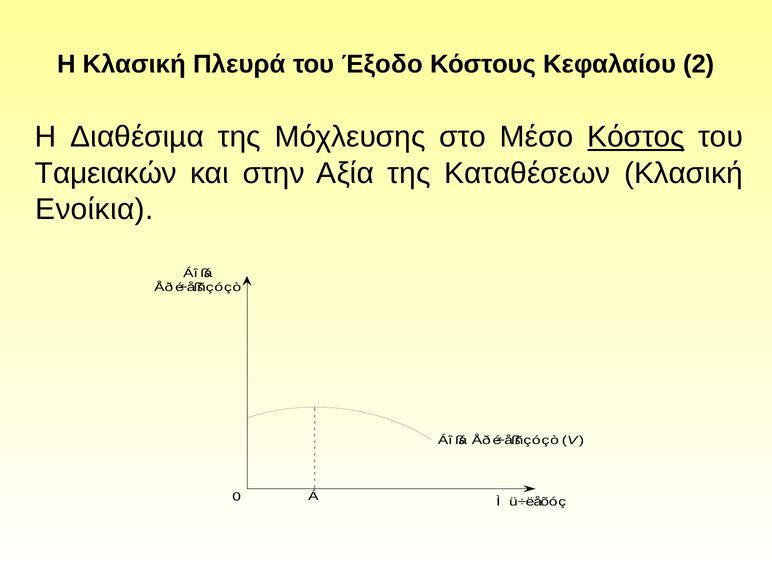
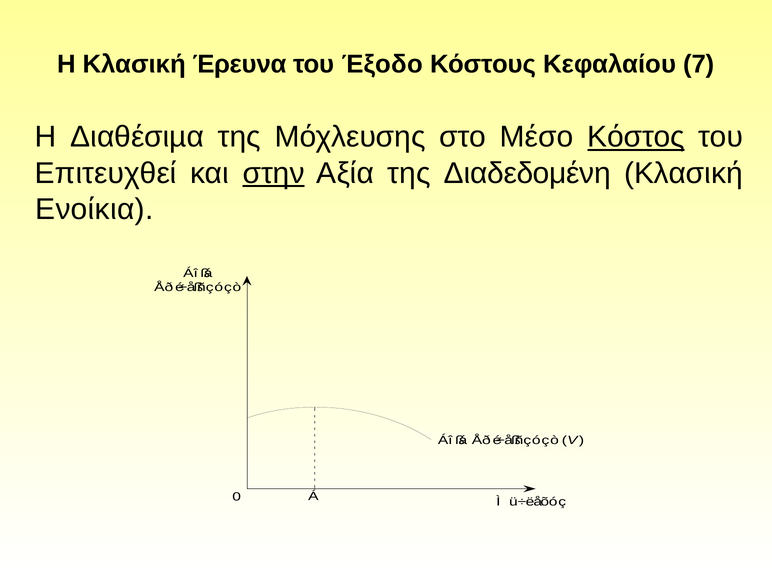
Πλευρά: Πλευρά -> Έρευνα (240, 64)
2: 2 -> 7 (699, 64)
Ταμειακών: Ταμειακών -> Επιτευχθεί (106, 173)
στην underline: none -> present (274, 173)
Καταθέσεων: Καταθέσεων -> Διαδεδομένη (527, 173)
